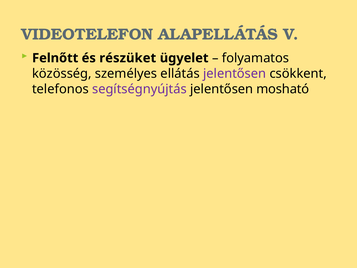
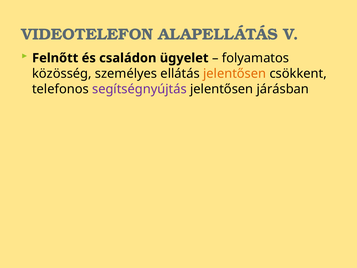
részüket: részüket -> családon (128, 58)
jelentősen colour: purple -> orange (235, 73)
mosható: mosható -> járásban (283, 89)
